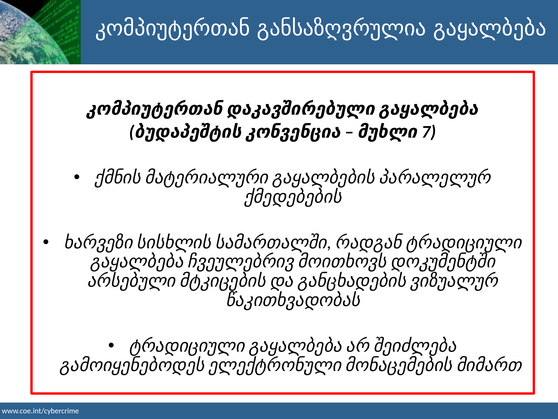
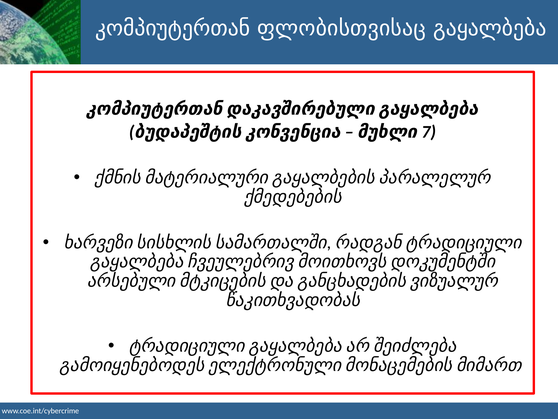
განსაზღვრულია: განსაზღვრულია -> ფლობისთვისაც (341, 28)
